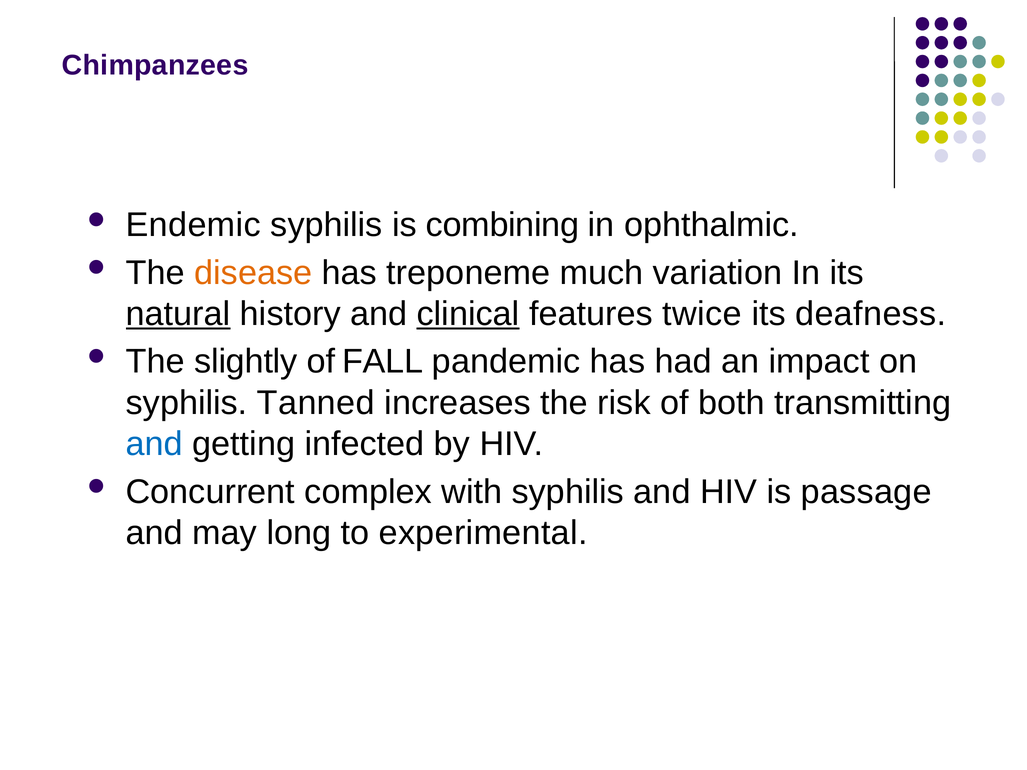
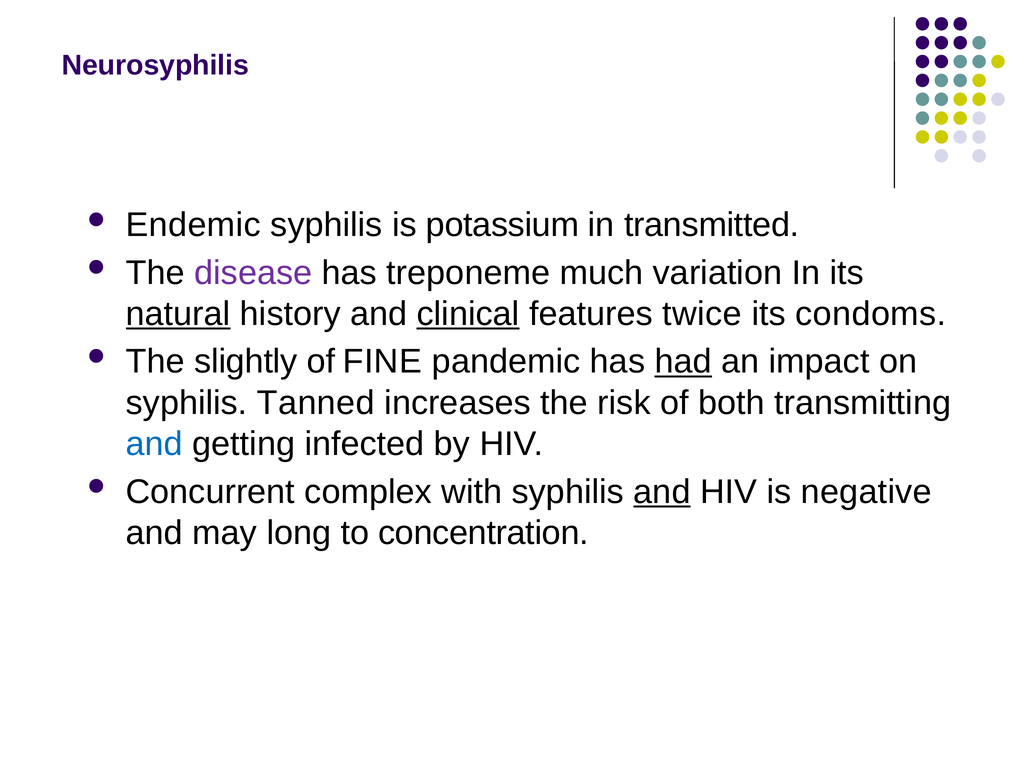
Chimpanzees: Chimpanzees -> Neurosyphilis (155, 65)
combining: combining -> potassium (503, 225)
ophthalmic: ophthalmic -> transmitted (712, 225)
disease colour: orange -> purple (253, 273)
deafness: deafness -> condoms (871, 314)
FALL: FALL -> FINE (382, 362)
had underline: none -> present (683, 362)
and underline: none -> present (662, 492)
passage: passage -> negative (866, 492)
experimental: experimental -> concentration (483, 533)
